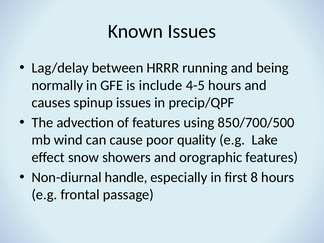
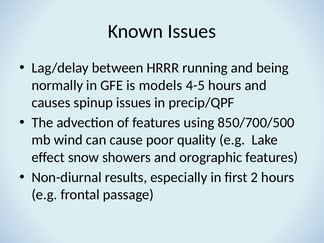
include: include -> models (161, 85)
handle: handle -> results (126, 177)
8: 8 -> 2 (254, 177)
